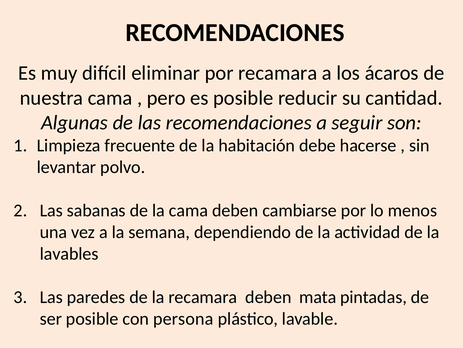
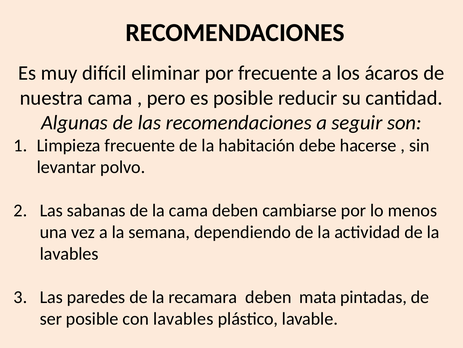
por recamara: recamara -> frecuente (278, 73)
con persona: persona -> lavables (183, 318)
